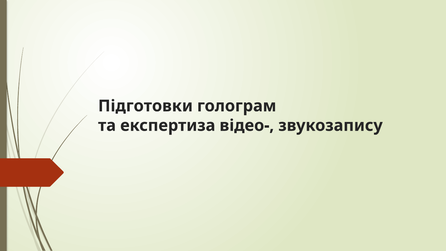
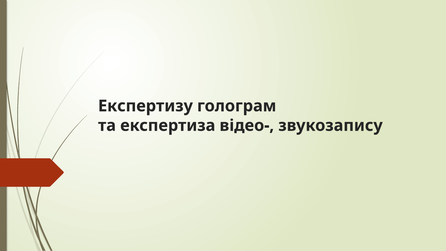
Підготовки: Підготовки -> Експертизу (145, 106)
